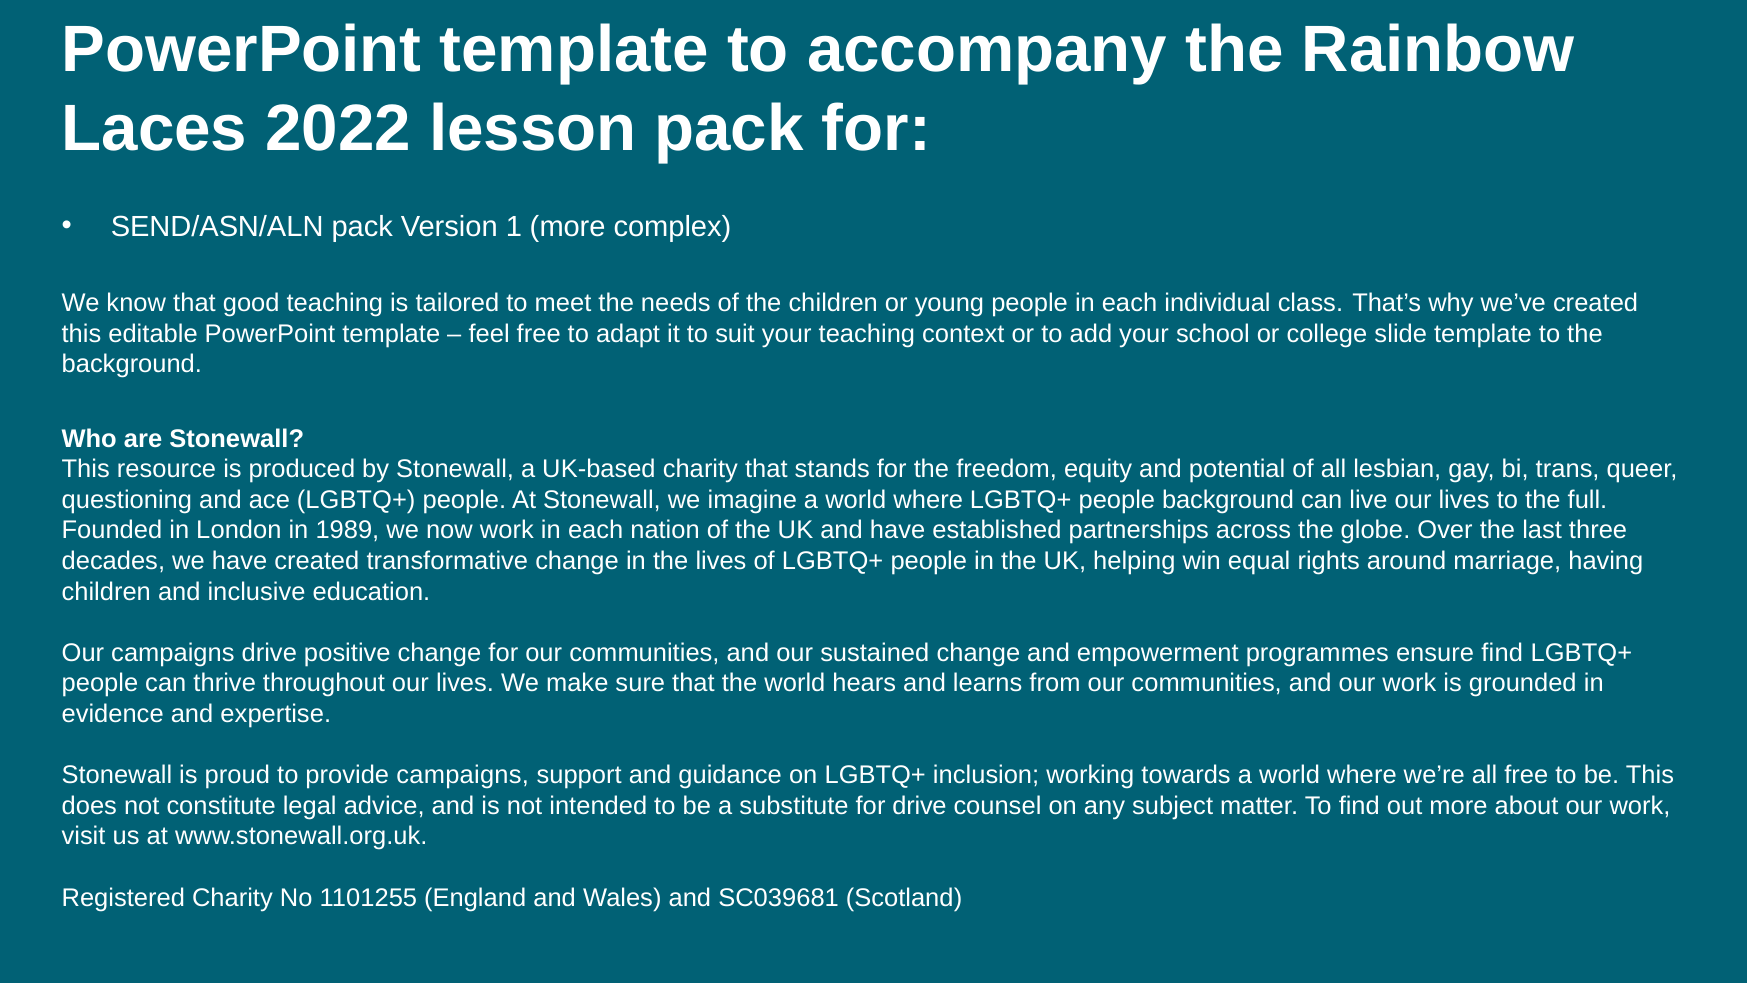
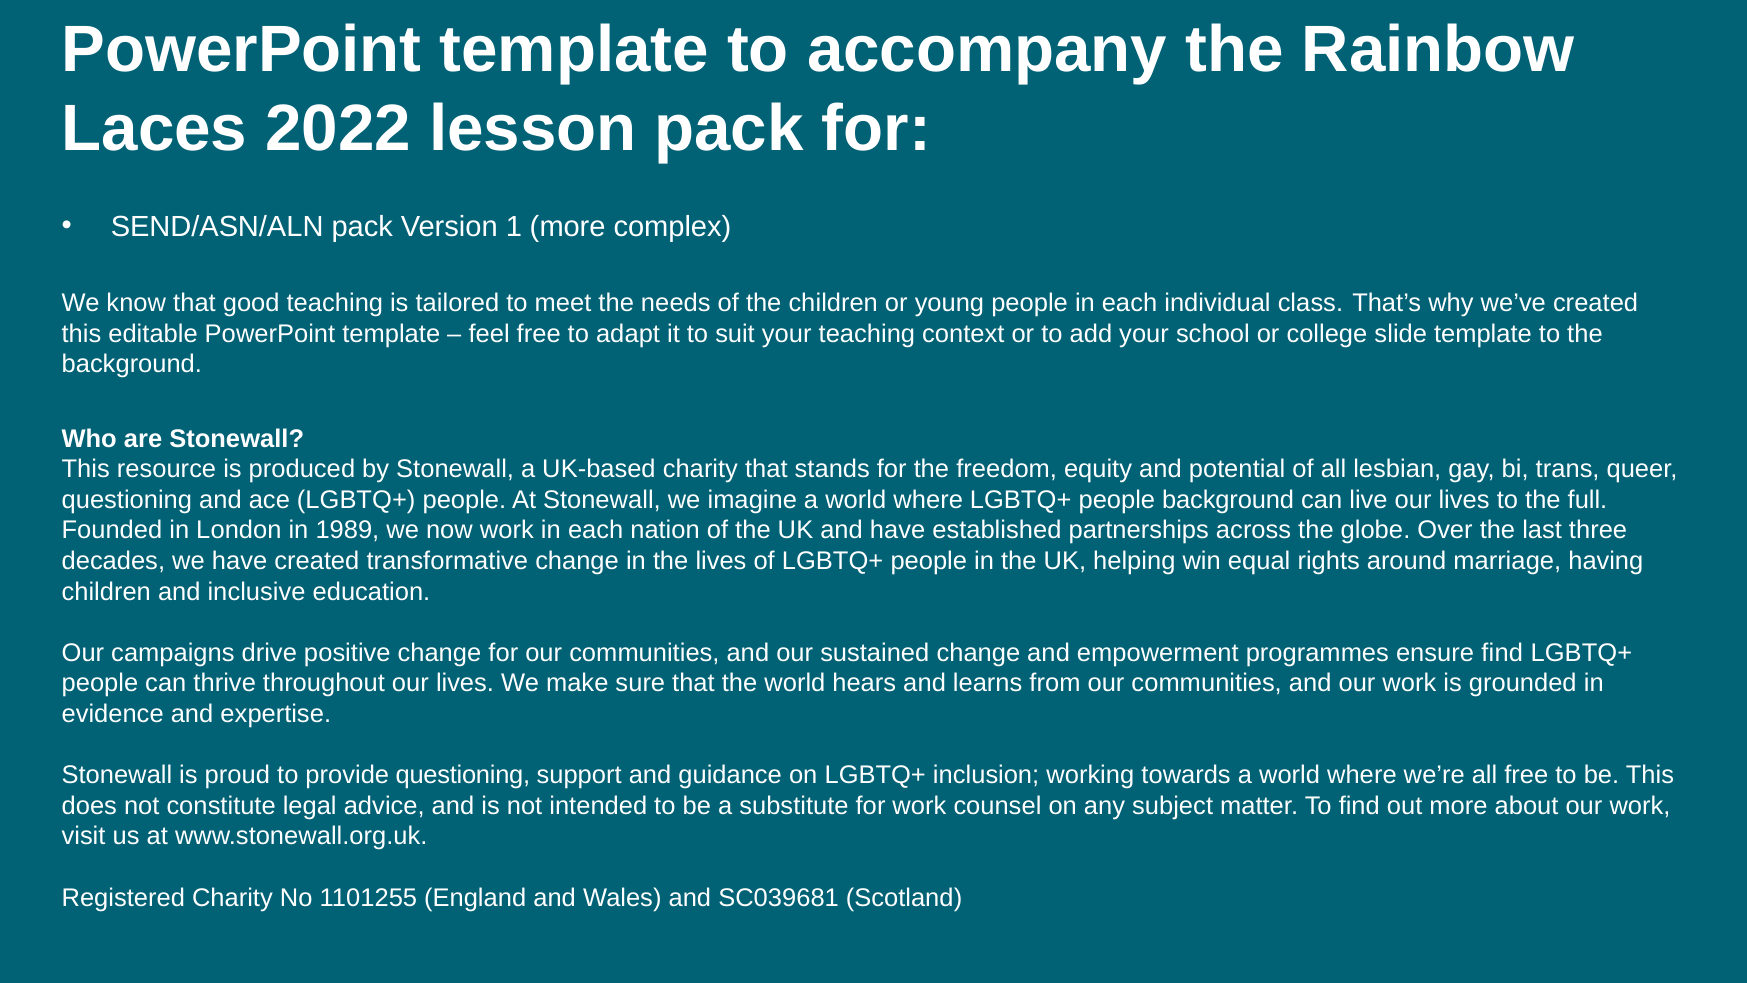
provide campaigns: campaigns -> questioning (463, 775)
for drive: drive -> work (919, 806)
